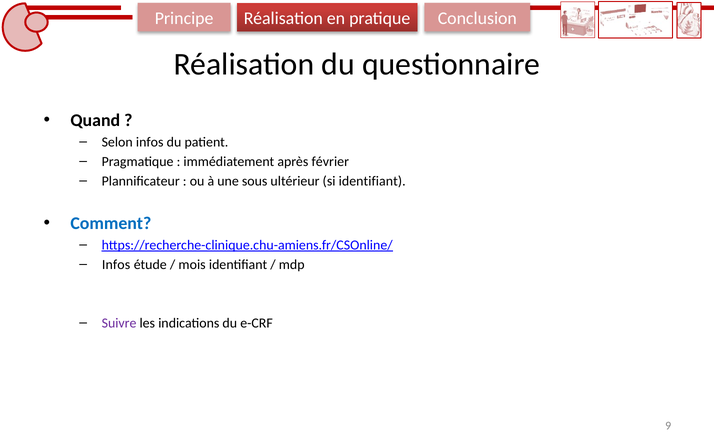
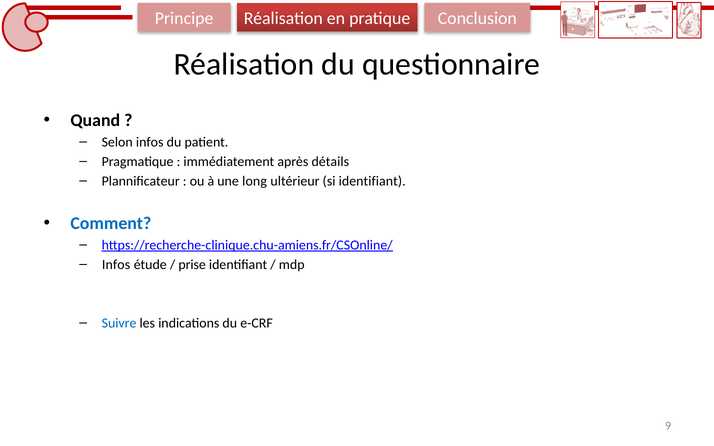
février: février -> détails (330, 162)
sous: sous -> long (255, 181)
mois: mois -> prise (192, 265)
Suivre colour: purple -> blue (119, 323)
